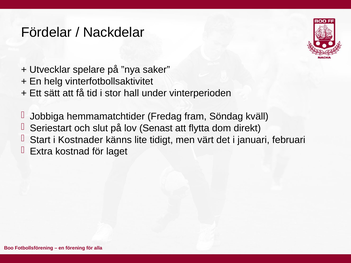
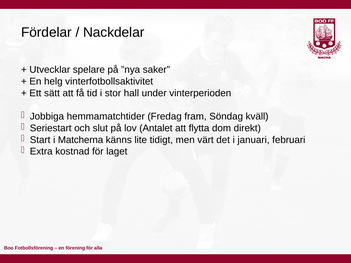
Senast: Senast -> Antalet (156, 128)
Kostnader: Kostnader -> Matcherna (81, 140)
